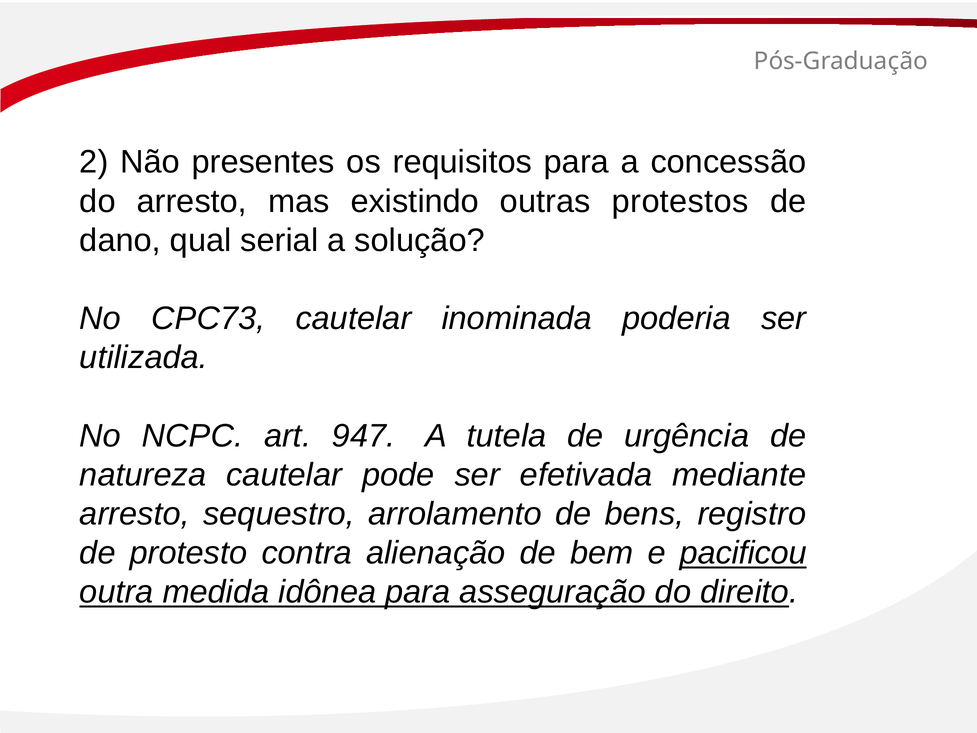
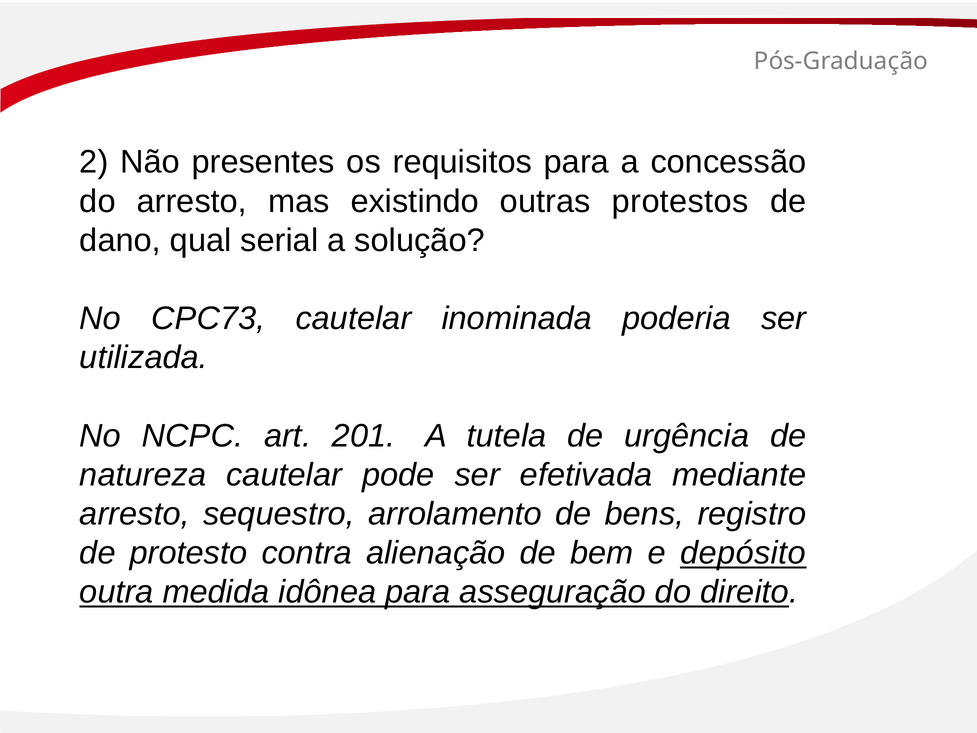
947: 947 -> 201 (364, 436)
pacificou: pacificou -> depósito (743, 553)
